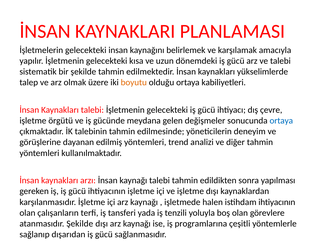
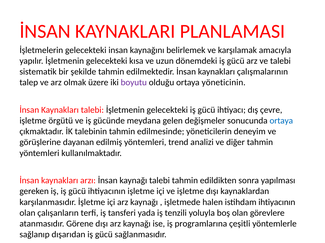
yükselimlerde: yükselimlerde -> çalışmalarının (263, 72)
boyutu colour: orange -> purple (134, 83)
kabiliyetleri: kabiliyetleri -> yöneticinin (224, 83)
atanmasıdır Şekilde: Şekilde -> Görene (80, 224)
